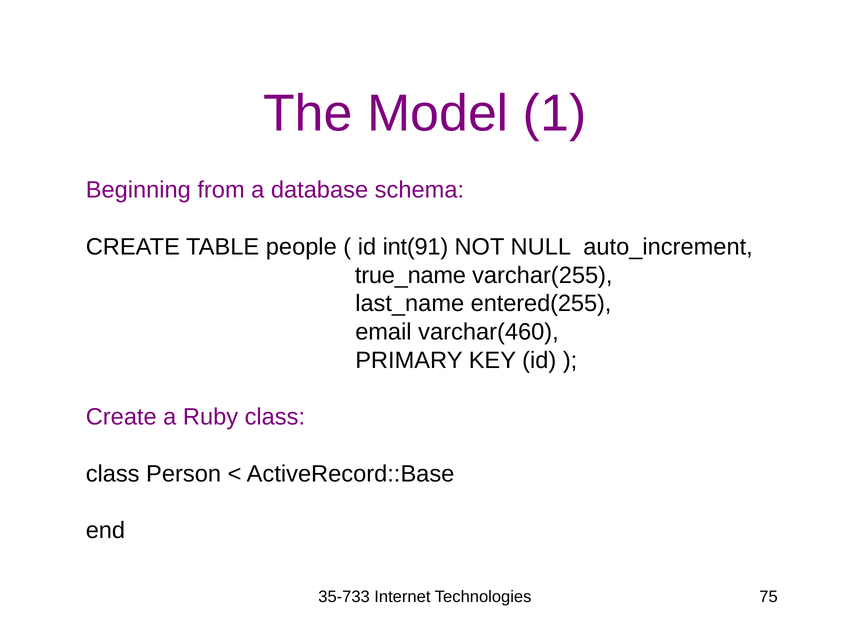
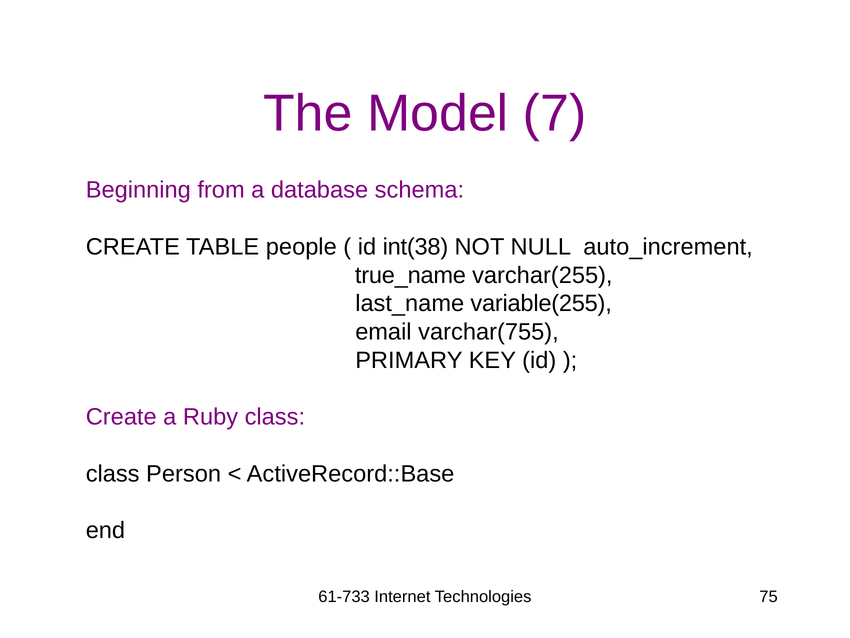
1: 1 -> 7 (555, 113)
int(91: int(91 -> int(38 (415, 247)
entered(255: entered(255 -> variable(255 (541, 303)
varchar(460: varchar(460 -> varchar(755 (488, 332)
35-733: 35-733 -> 61-733 (344, 596)
